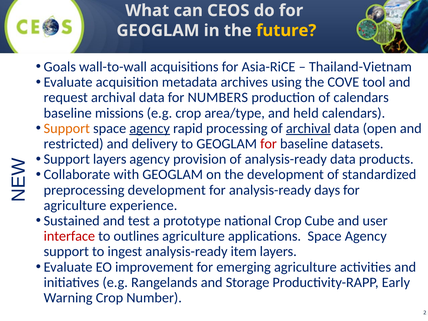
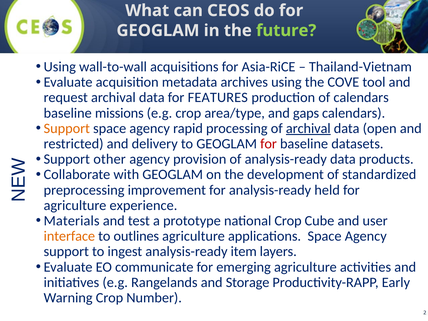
future colour: yellow -> light green (286, 31)
Goals: Goals -> Using (60, 67)
NUMBERS: NUMBERS -> FEATURES (218, 98)
held: held -> gaps (306, 113)
agency underline: present -> none (150, 128)
Support layers: layers -> other (110, 159)
preprocessing development: development -> improvement (167, 190)
days: days -> held (327, 190)
Sustained: Sustained -> Materials (72, 221)
interface colour: red -> orange (69, 236)
improvement: improvement -> communicate (154, 267)
